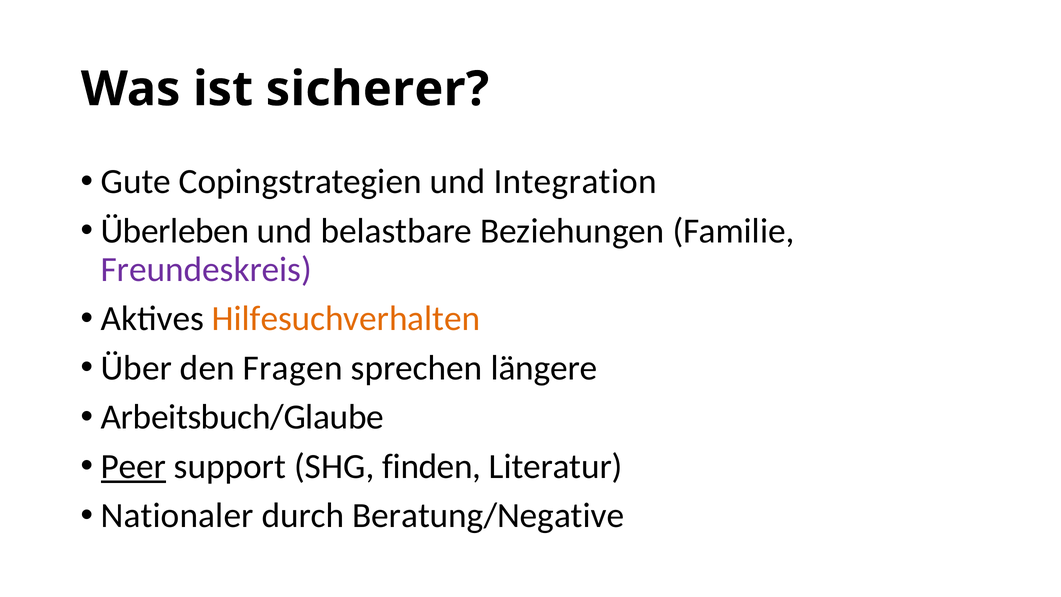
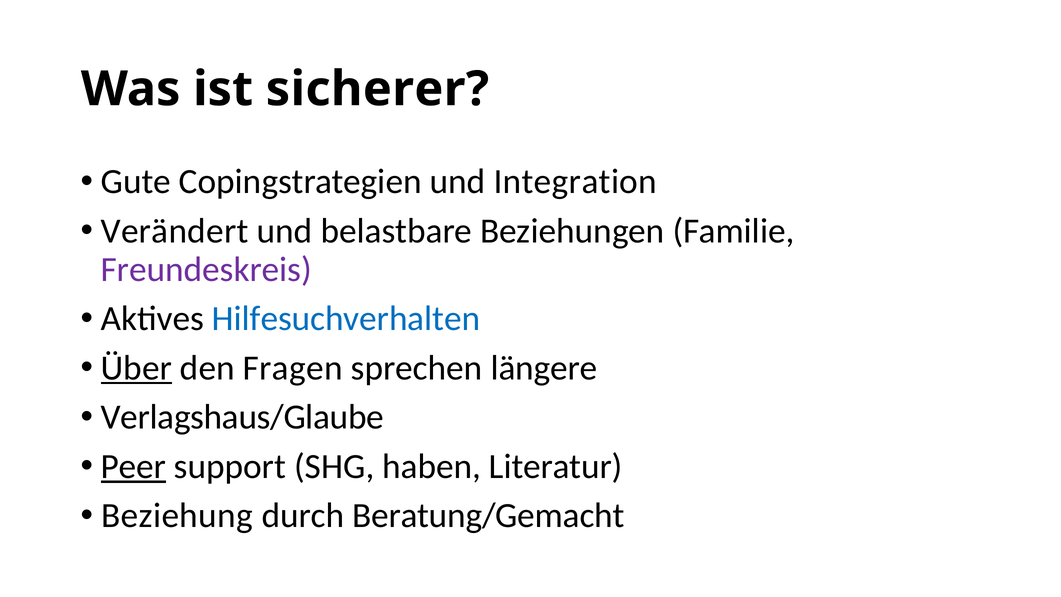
Überleben: Überleben -> Verändert (175, 231)
Hilfesuchverhalten colour: orange -> blue (346, 319)
Über underline: none -> present (136, 368)
Arbeitsbuch/Glaube: Arbeitsbuch/Glaube -> Verlagshaus/Glaube (242, 417)
finden: finden -> haben (432, 466)
Nationaler: Nationaler -> Beziehung (177, 516)
Beratung/Negative: Beratung/Negative -> Beratung/Gemacht (488, 516)
